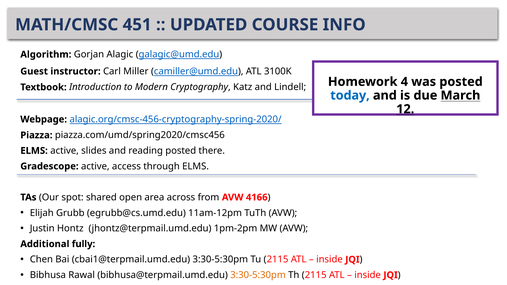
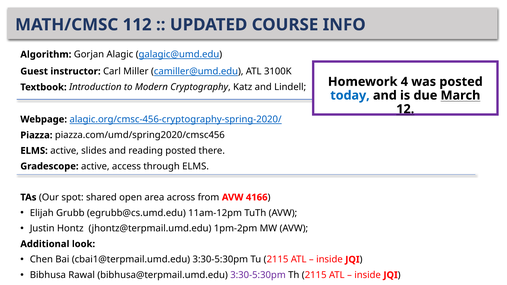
451: 451 -> 112 (137, 25)
fully: fully -> look (83, 244)
3:30-5:30pm colour: orange -> purple (258, 275)
